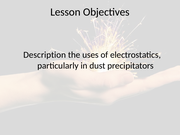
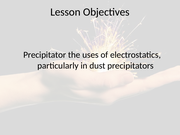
Description: Description -> Precipitator (45, 55)
